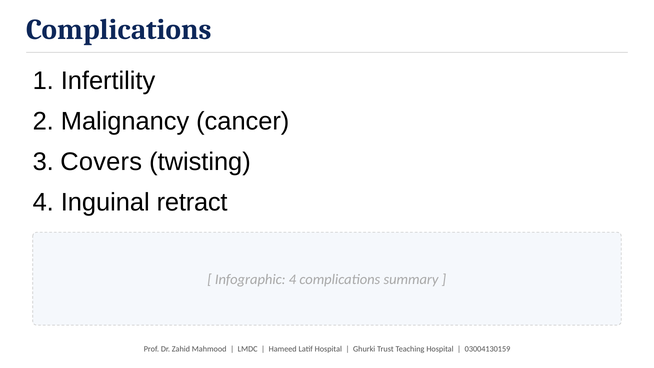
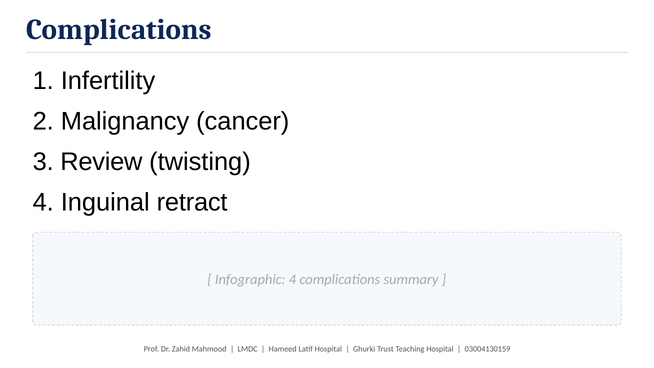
Covers: Covers -> Review (101, 162)
